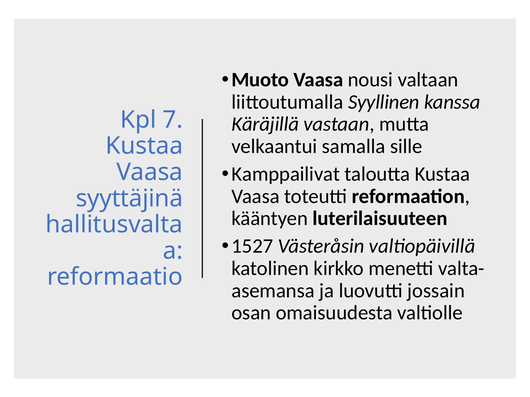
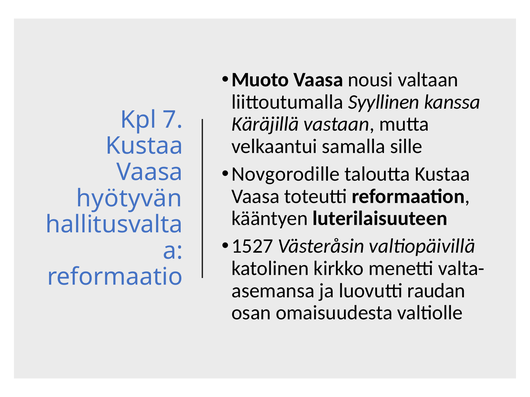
Kamppailivat: Kamppailivat -> Novgorodille (286, 174)
syyttäjinä: syyttäjinä -> hyötyvän (129, 199)
jossain: jossain -> raudan (436, 291)
